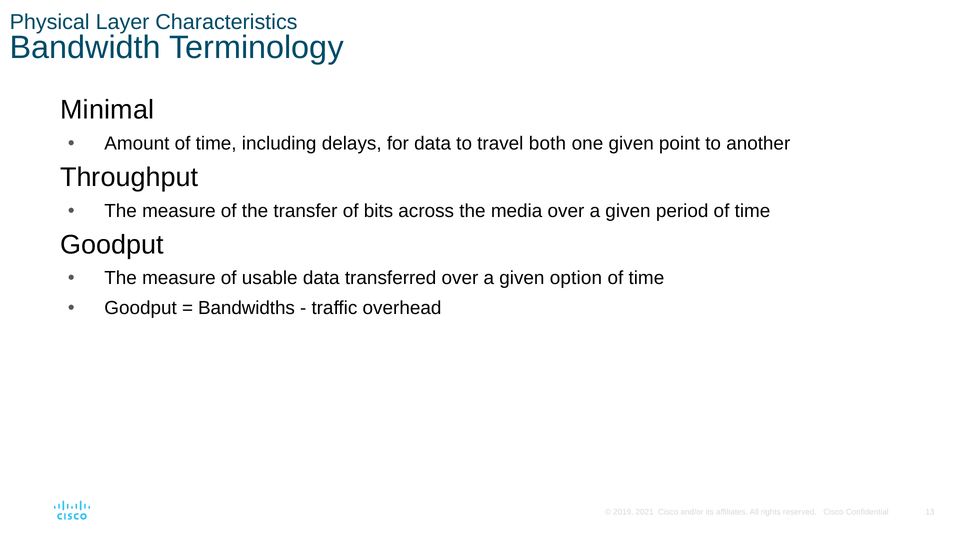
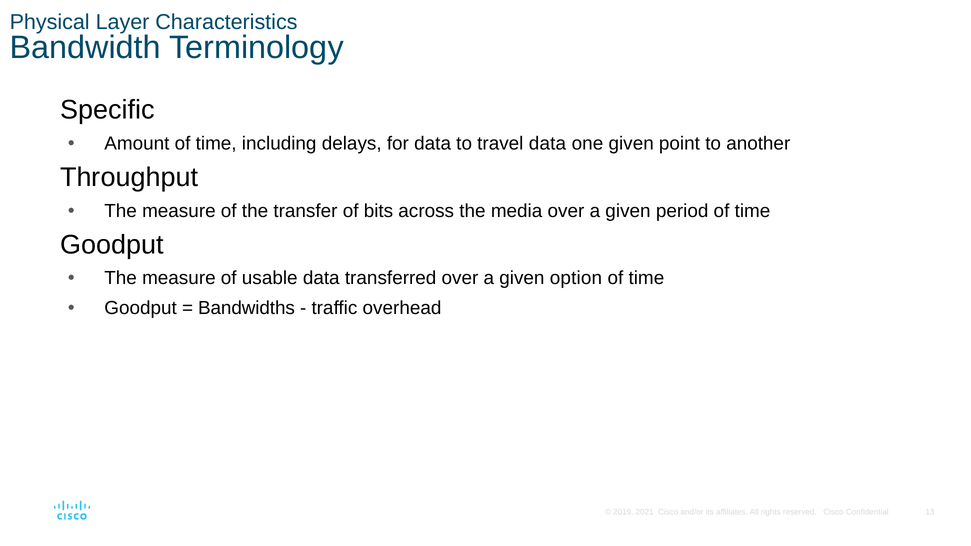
Minimal: Minimal -> Specific (107, 110)
travel both: both -> data (547, 143)
